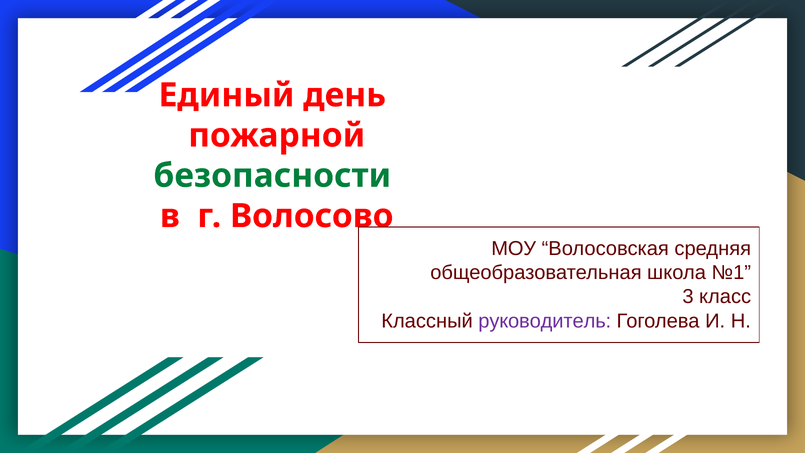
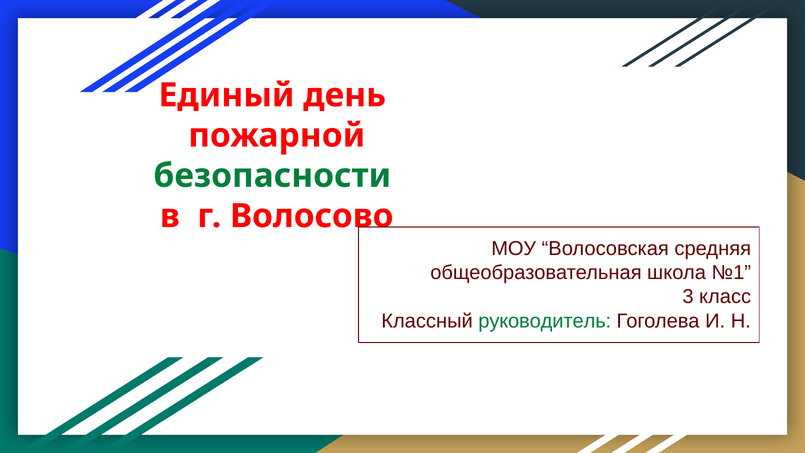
руководитель colour: purple -> green (545, 321)
